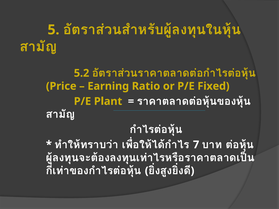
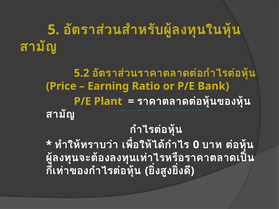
Fixed: Fixed -> Bank (213, 86)
7: 7 -> 0 (196, 145)
